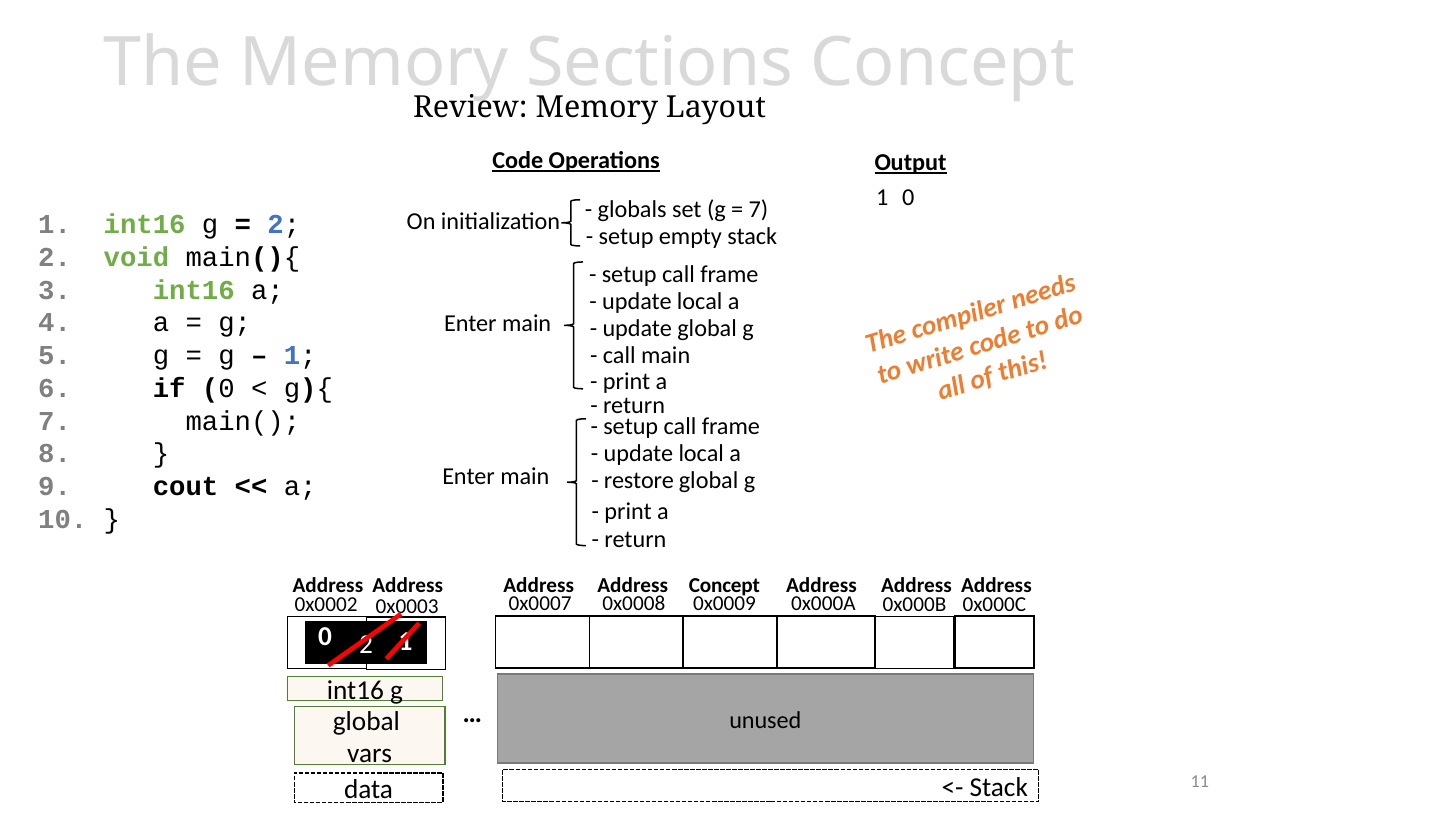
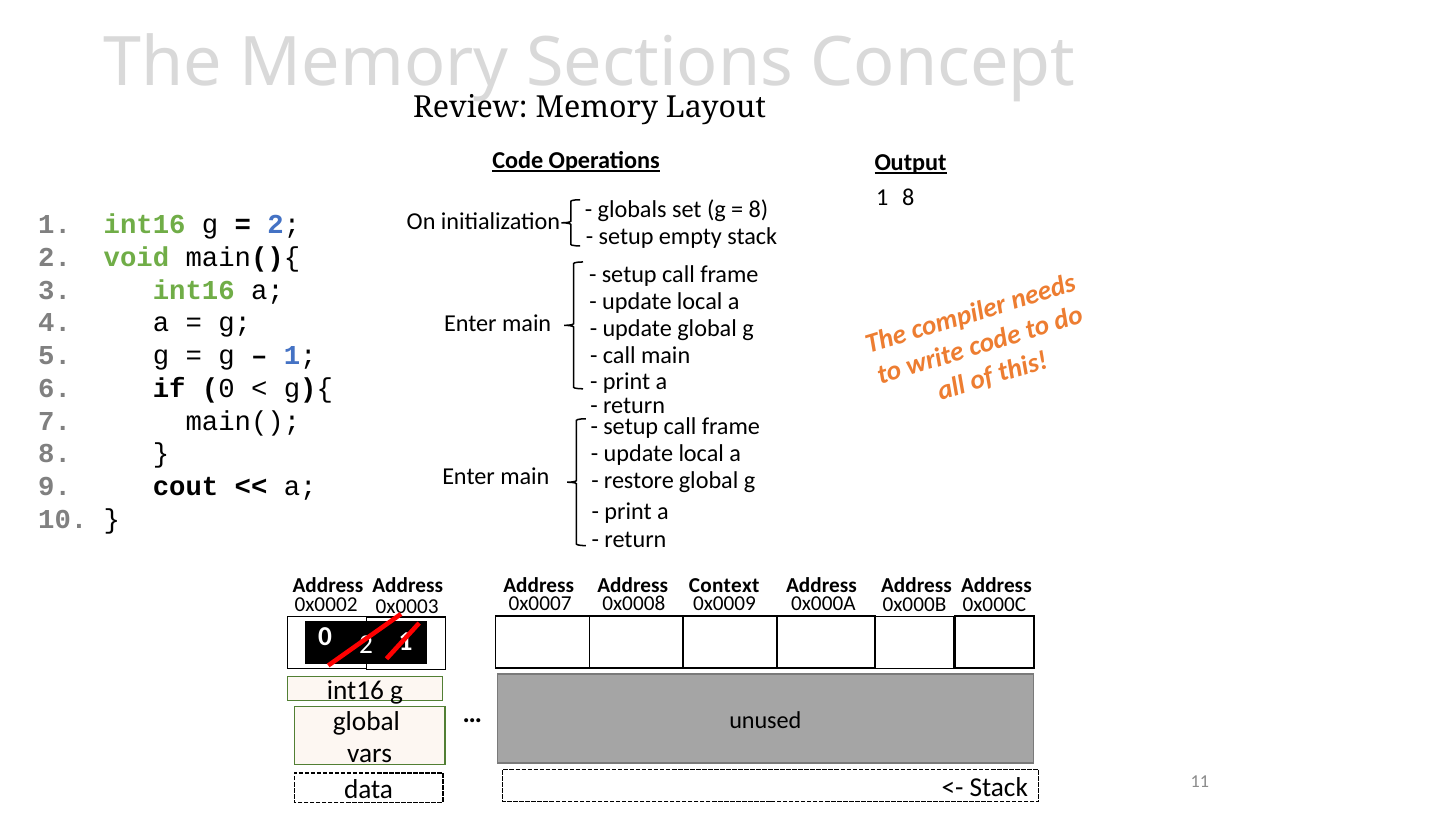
0: 0 -> 8 (908, 198)
7: 7 -> 8 (759, 209)
Address Concept: Concept -> Context (724, 586)
